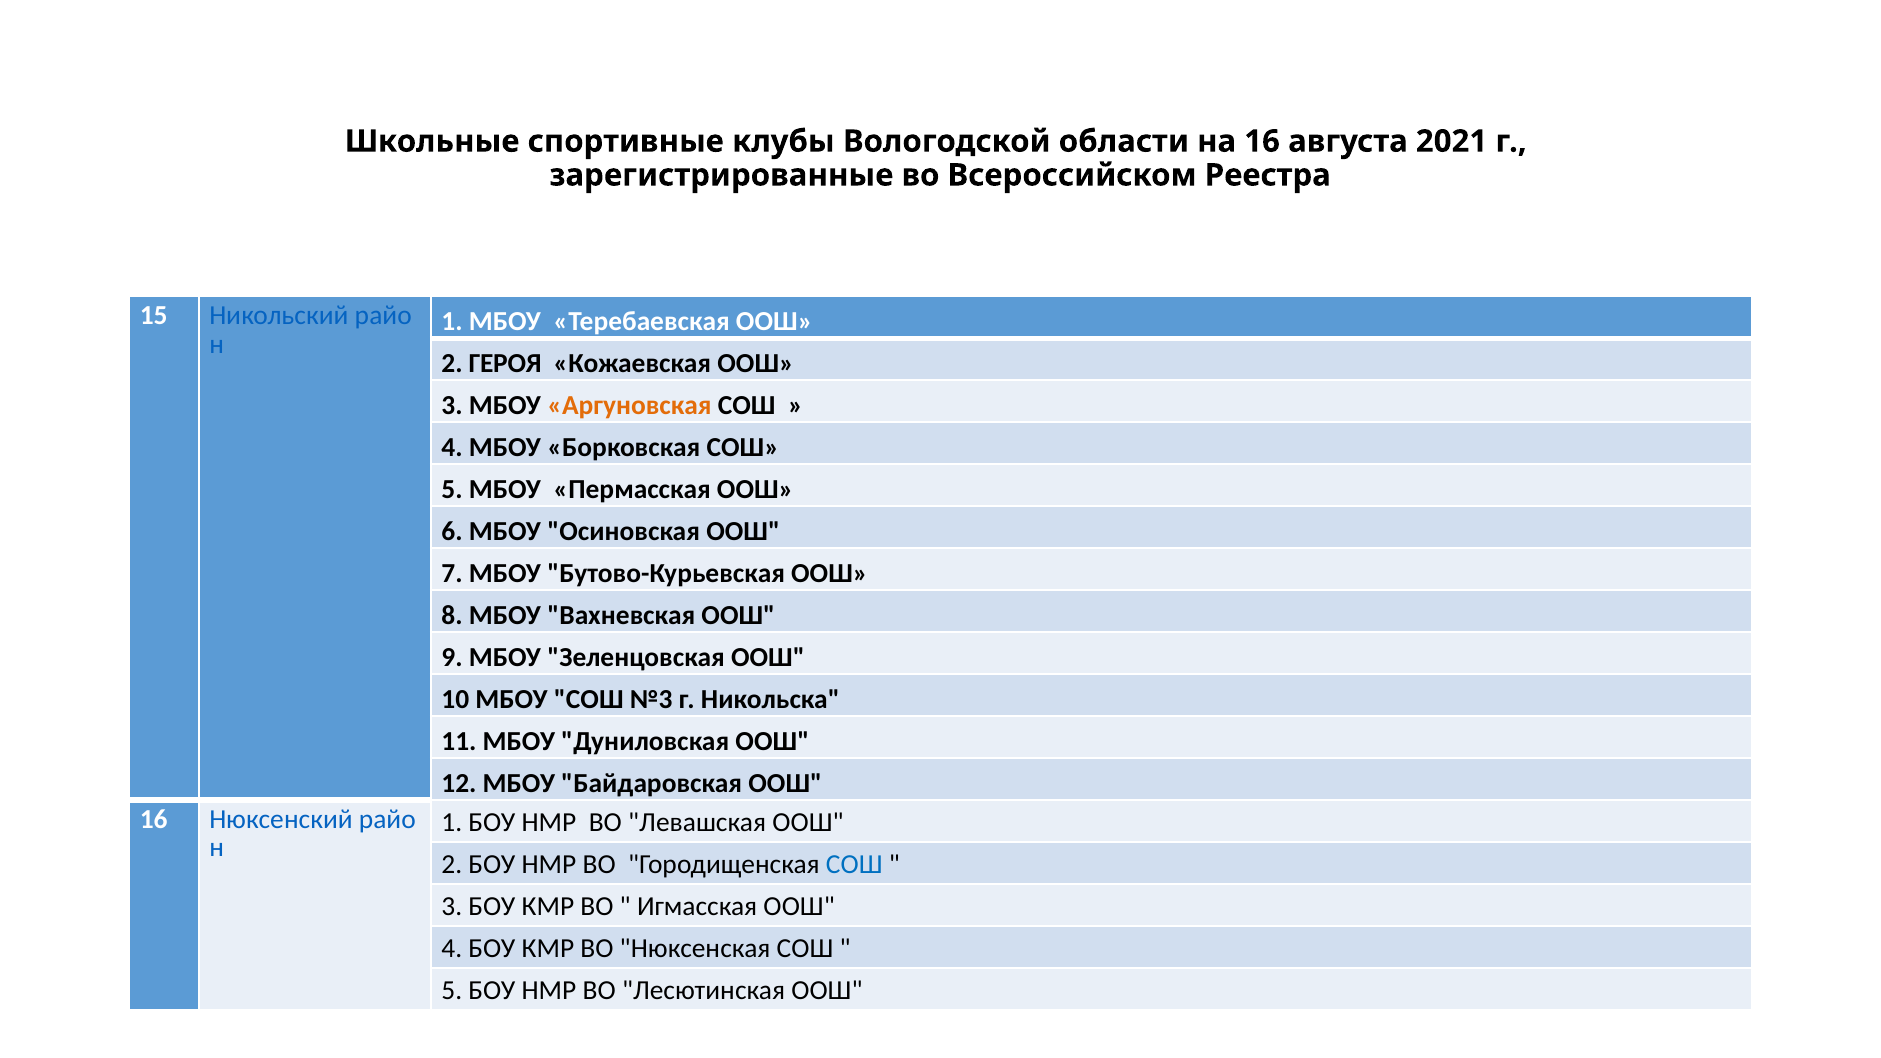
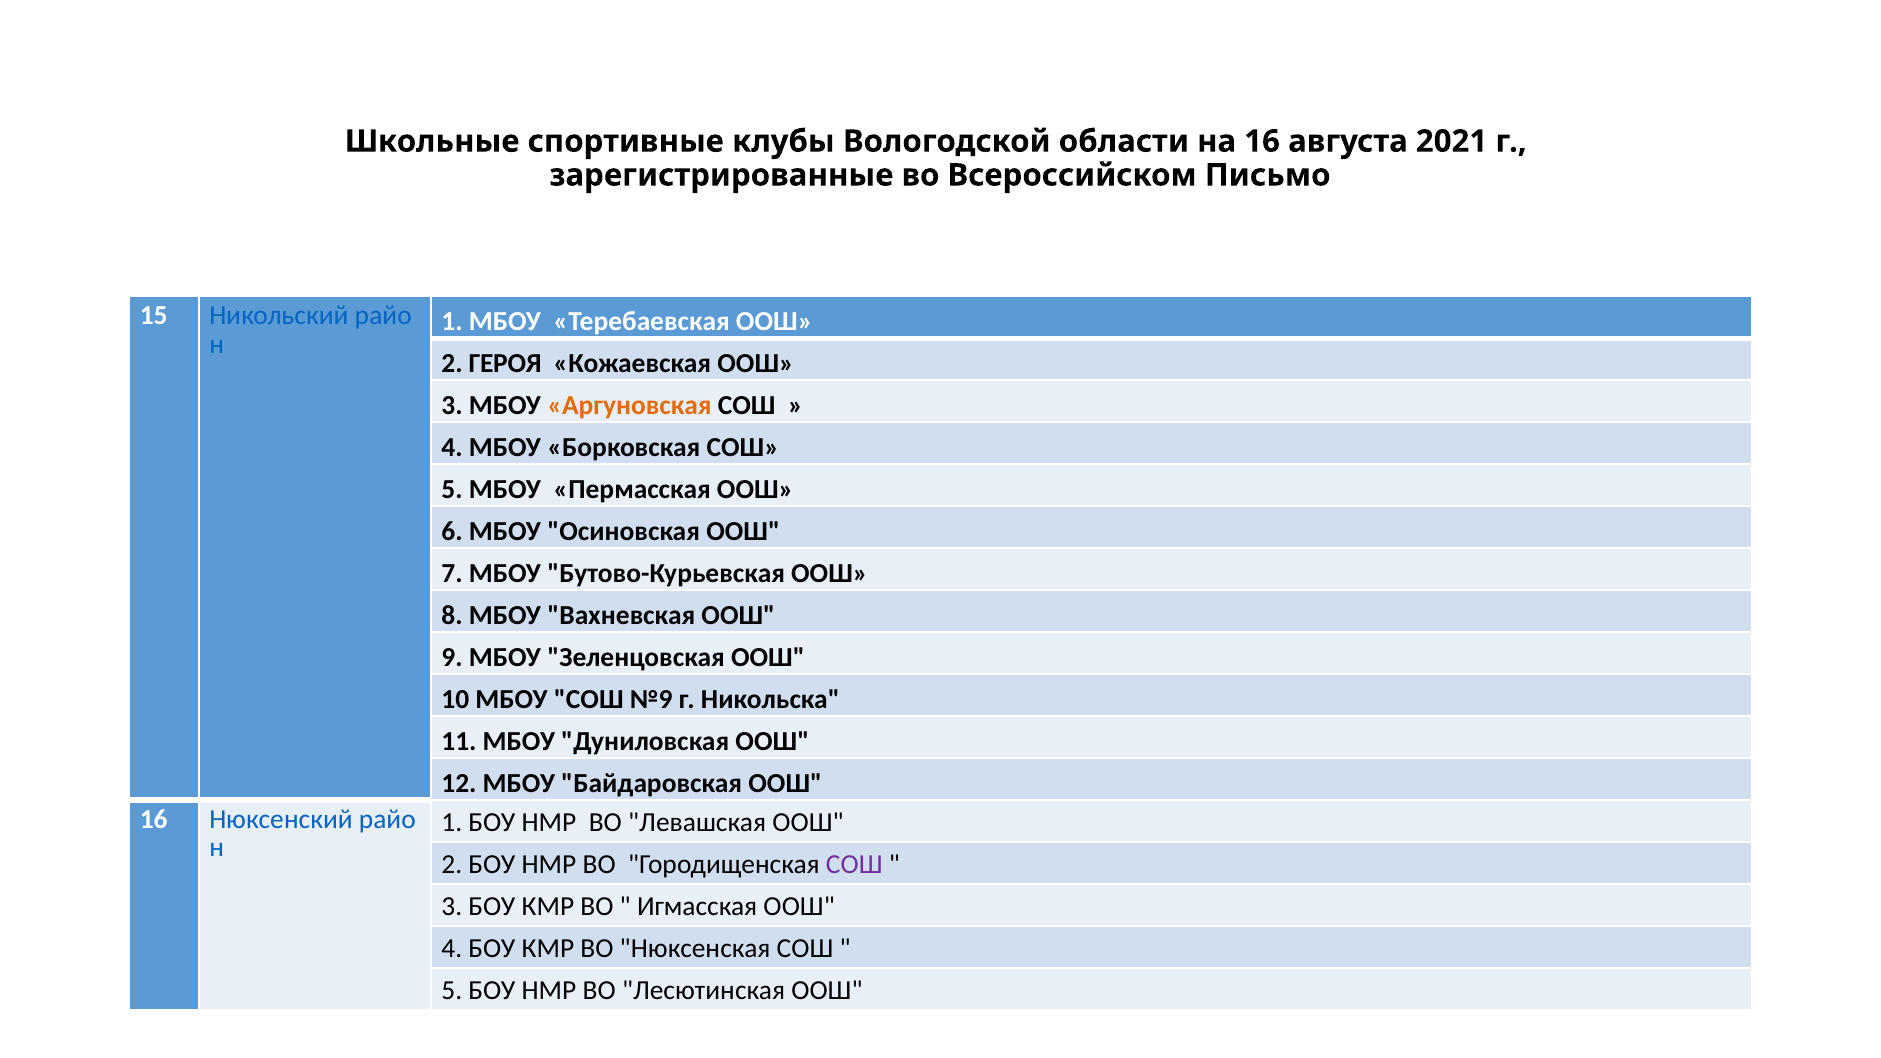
Реестра: Реестра -> Письмо (1268, 175)
№3: №3 -> №9 (651, 700)
СОШ colour: blue -> purple (854, 865)
